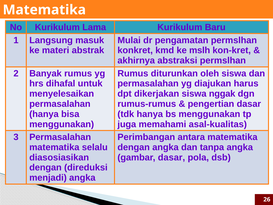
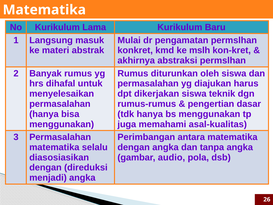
nggak: nggak -> teknik (222, 94)
gambar dasar: dasar -> audio (171, 157)
